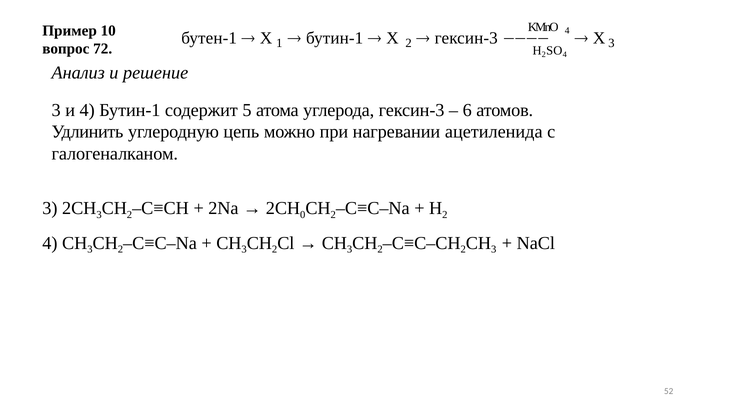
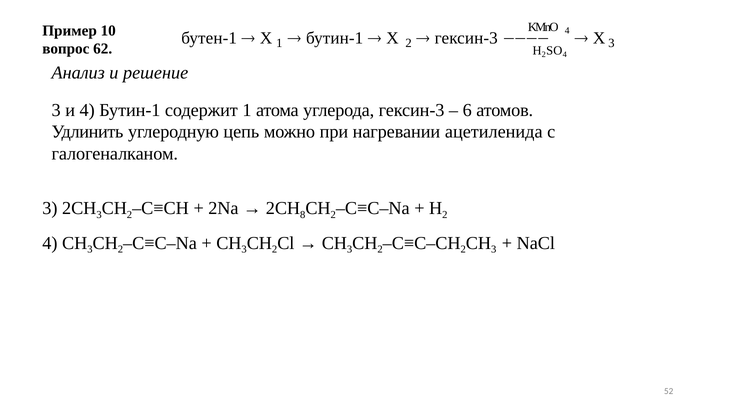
72: 72 -> 62 (103, 49)
содержит 5: 5 -> 1 (247, 110)
0: 0 -> 8 (303, 215)
